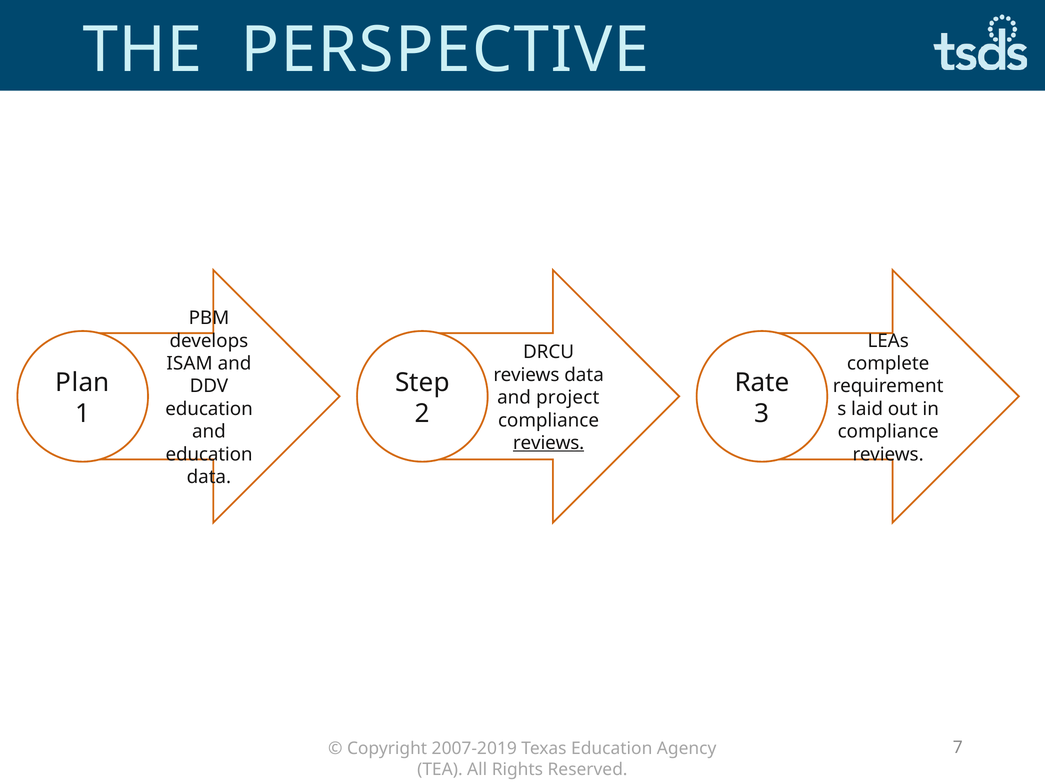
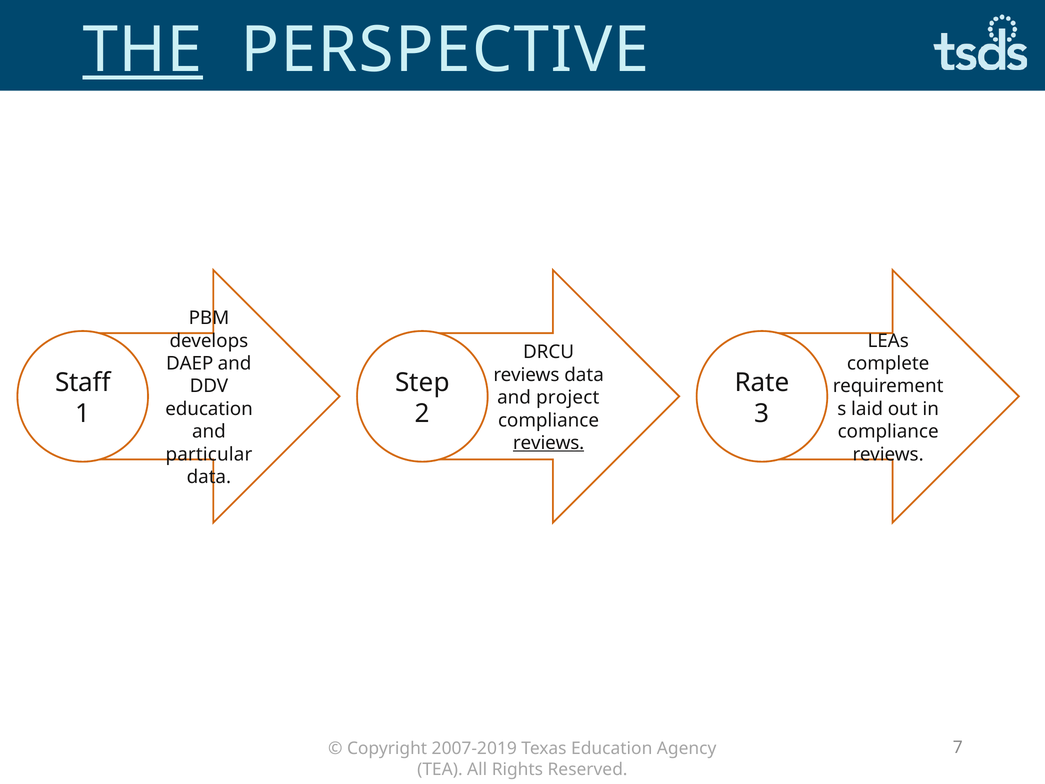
THE underline: none -> present (142, 50)
ISAM: ISAM -> DAEP (190, 363)
Plan: Plan -> Staff (83, 382)
education: education -> particular (209, 454)
